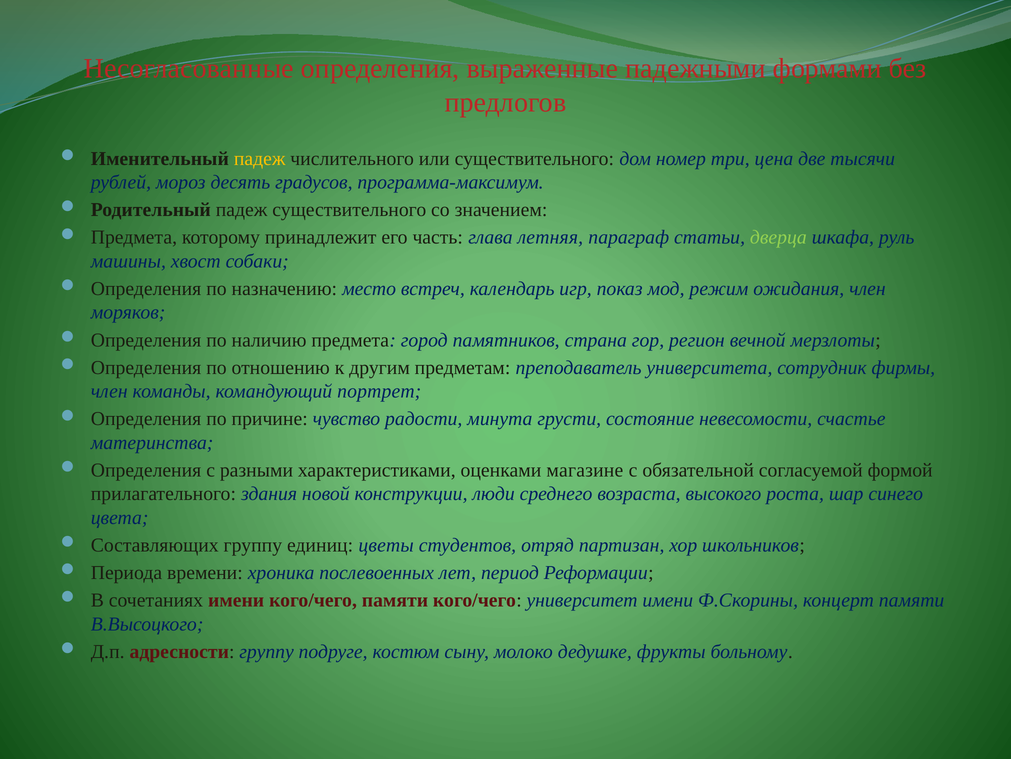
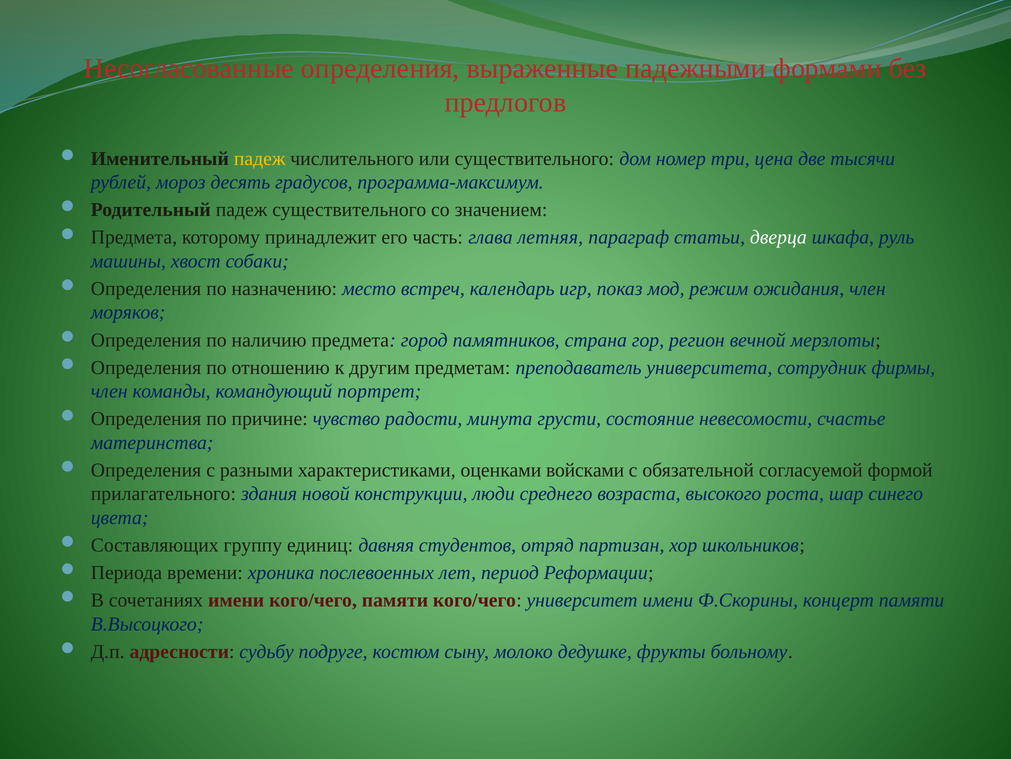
дверца colour: light green -> white (778, 237)
магазине: магазине -> войсками (585, 470)
цветы: цветы -> давняя (386, 545)
адресности группу: группу -> судьбу (267, 651)
